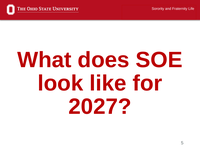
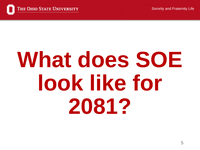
2027: 2027 -> 2081 (100, 107)
